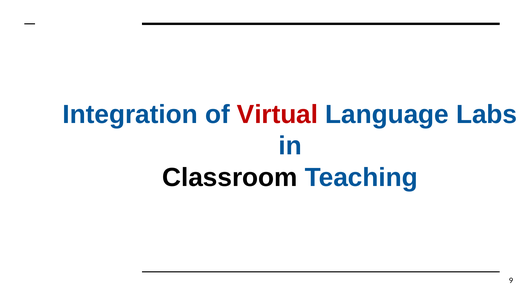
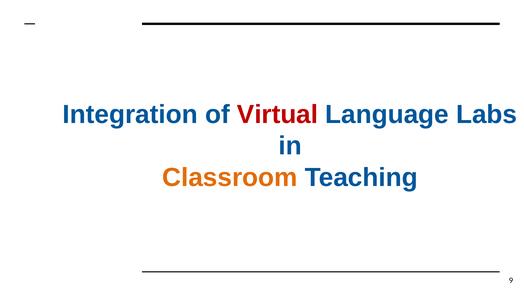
Classroom colour: black -> orange (230, 177)
